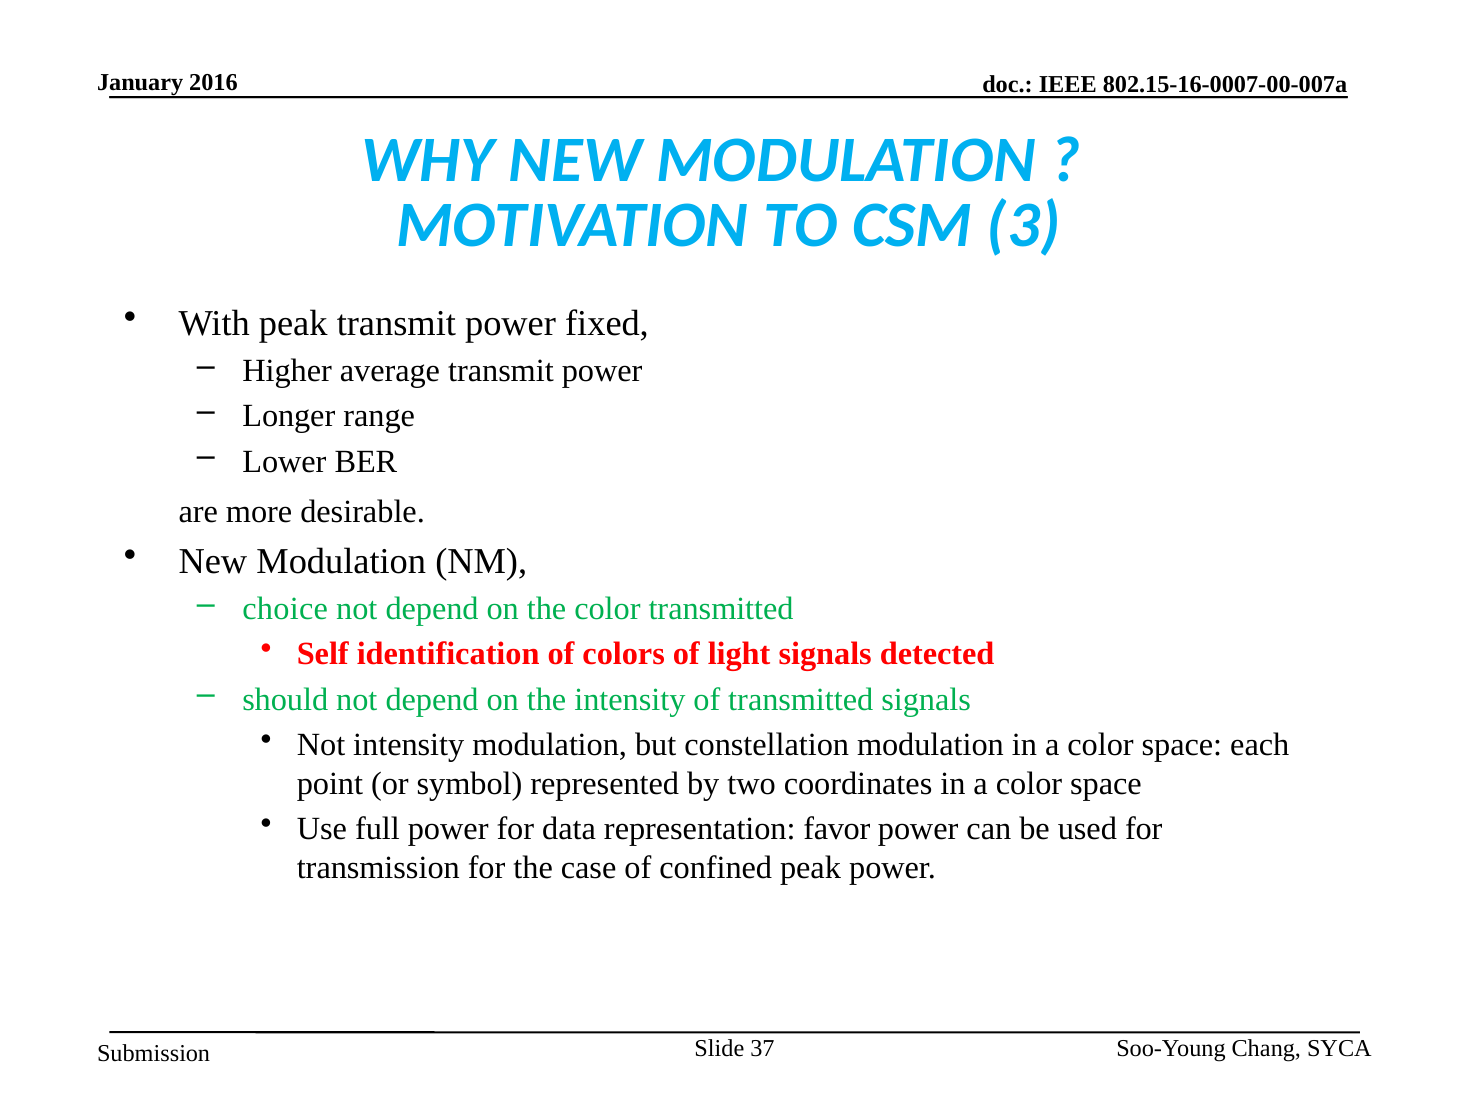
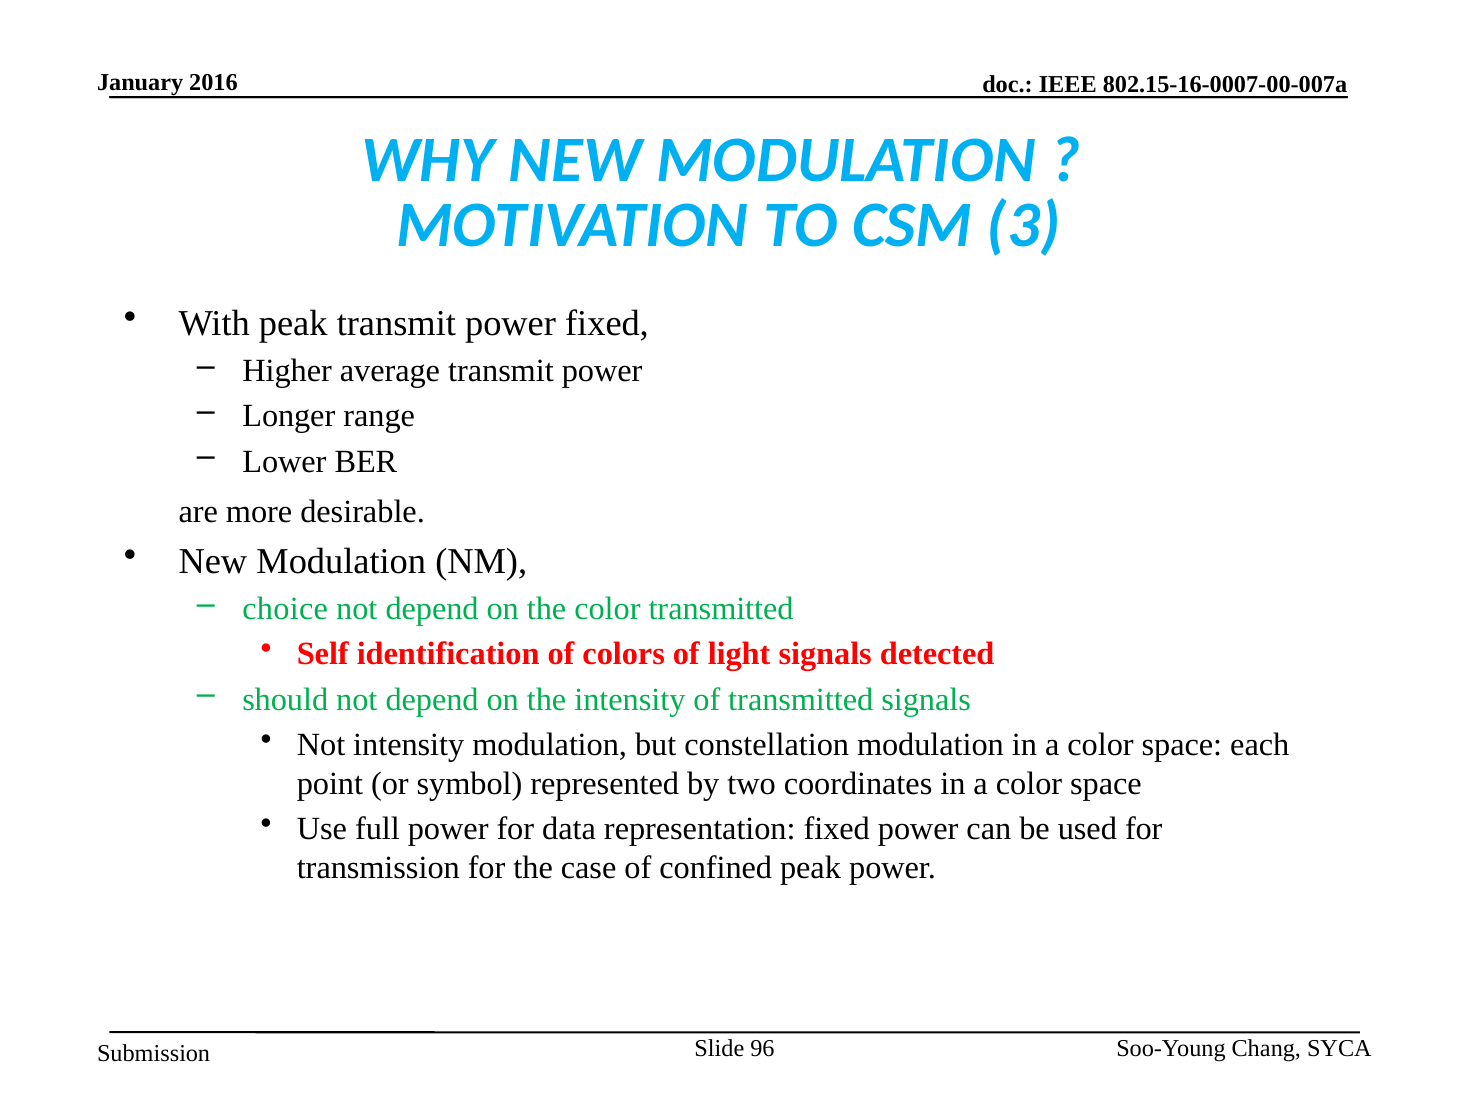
representation favor: favor -> fixed (837, 829)
37: 37 -> 96 (762, 1048)
